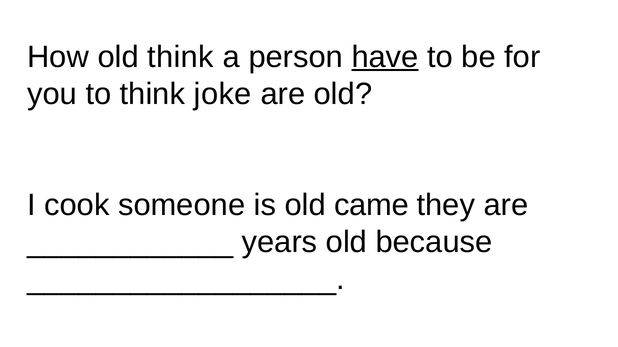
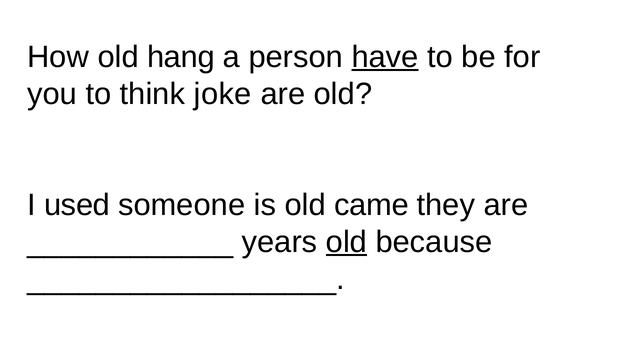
old think: think -> hang (181, 57)
cook: cook -> used (77, 205)
old underline: none -> present (346, 242)
